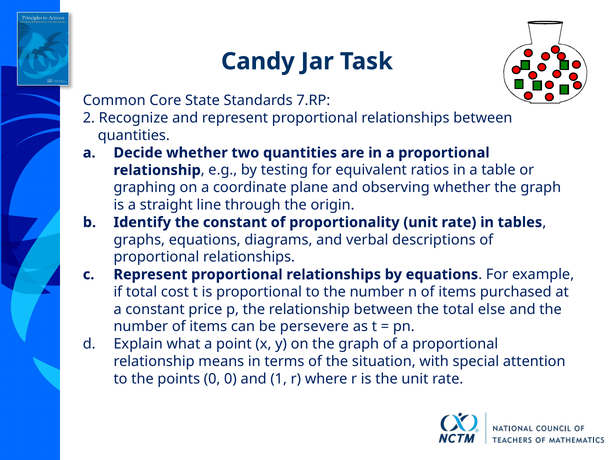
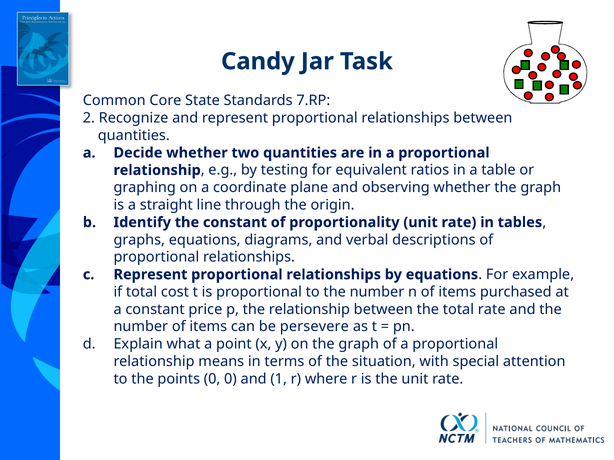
total else: else -> rate (492, 310)
